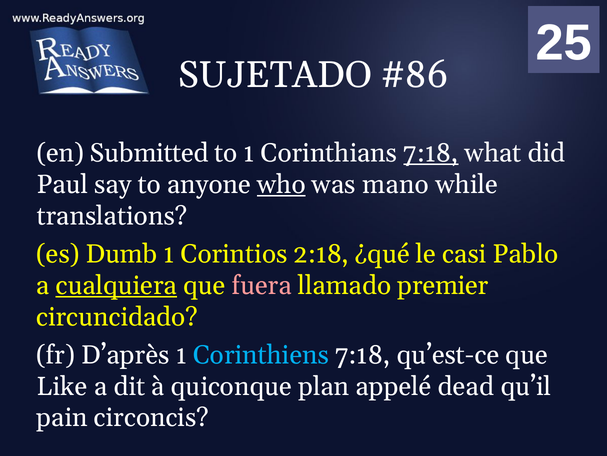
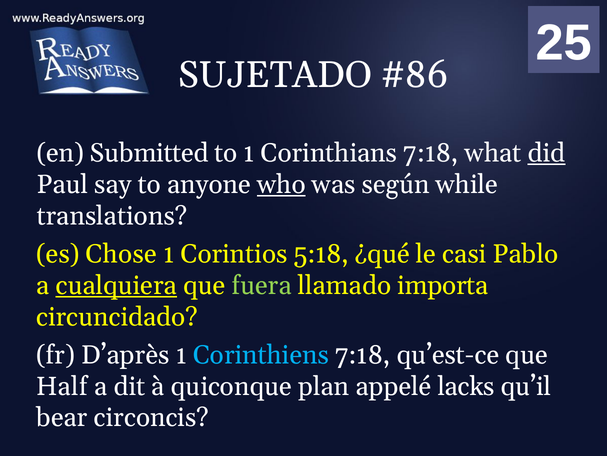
7:18 underline: present -> none (431, 153)
did underline: none -> present (546, 153)
mano: mano -> según (396, 184)
Dumb: Dumb -> Chose (121, 254)
2:18: 2:18 -> 5:18 (321, 254)
fuera colour: pink -> light green (262, 285)
premier: premier -> importa (443, 285)
Like: Like -> Half (62, 386)
dead: dead -> lacks (466, 386)
pain: pain -> bear (62, 417)
